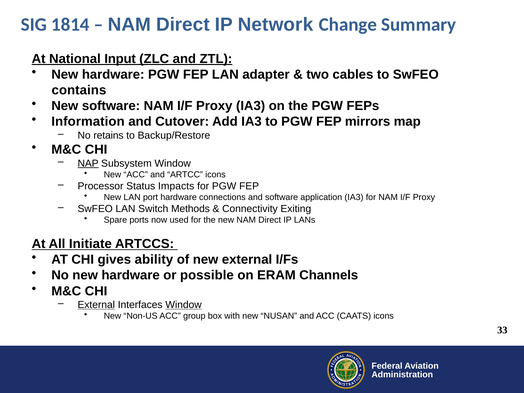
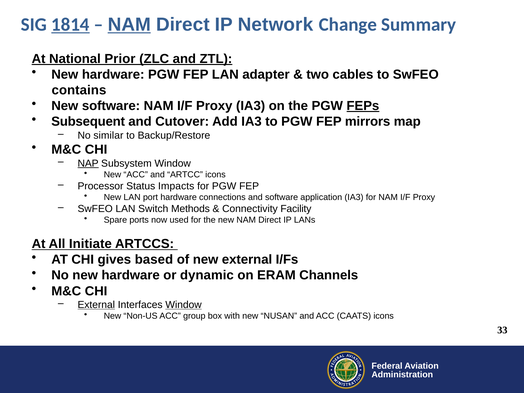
1814 underline: none -> present (70, 25)
NAM underline: none -> present (129, 25)
Input: Input -> Prior (120, 59)
FEPs underline: none -> present (363, 106)
Information: Information -> Subsequent (88, 122)
retains: retains -> similar (108, 135)
Exiting: Exiting -> Facility (296, 209)
ability: ability -> based (154, 260)
possible: possible -> dynamic (207, 275)
